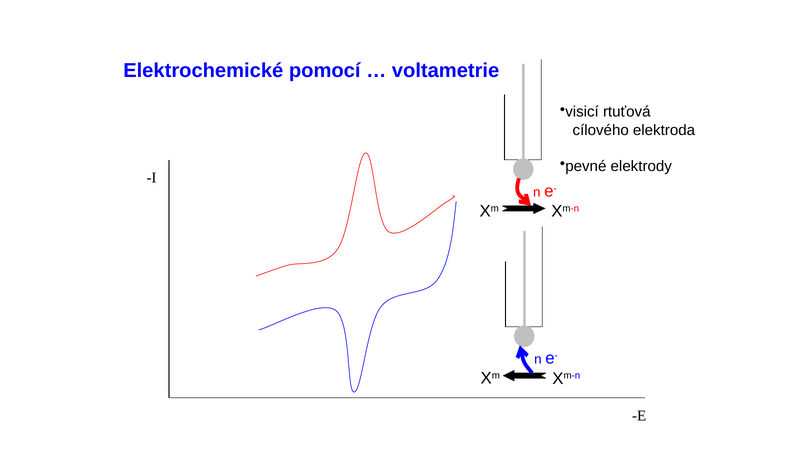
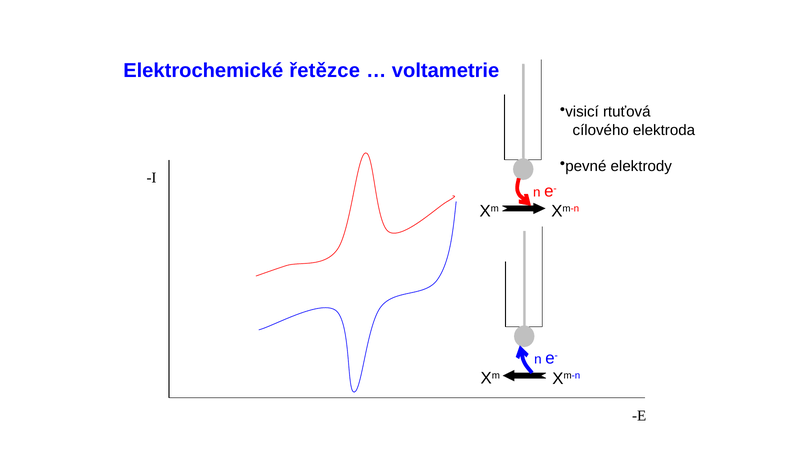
pomocí: pomocí -> řetězce (325, 71)
